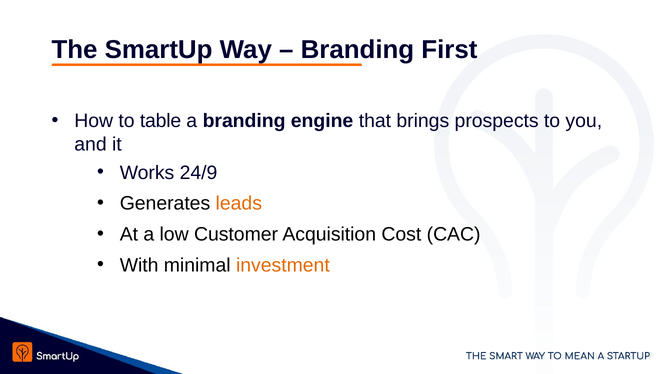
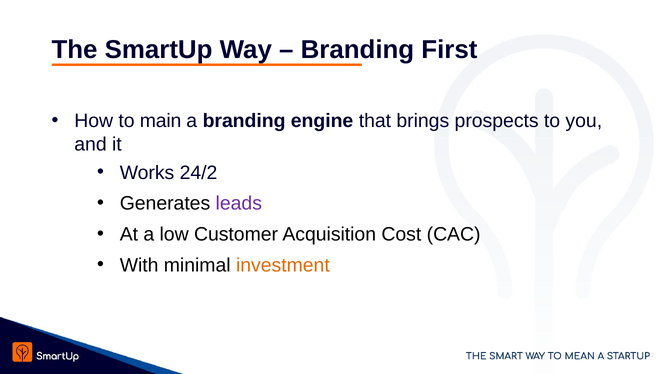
table: table -> main (161, 121)
24/9: 24/9 -> 24/2 (199, 173)
leads colour: orange -> purple (239, 204)
